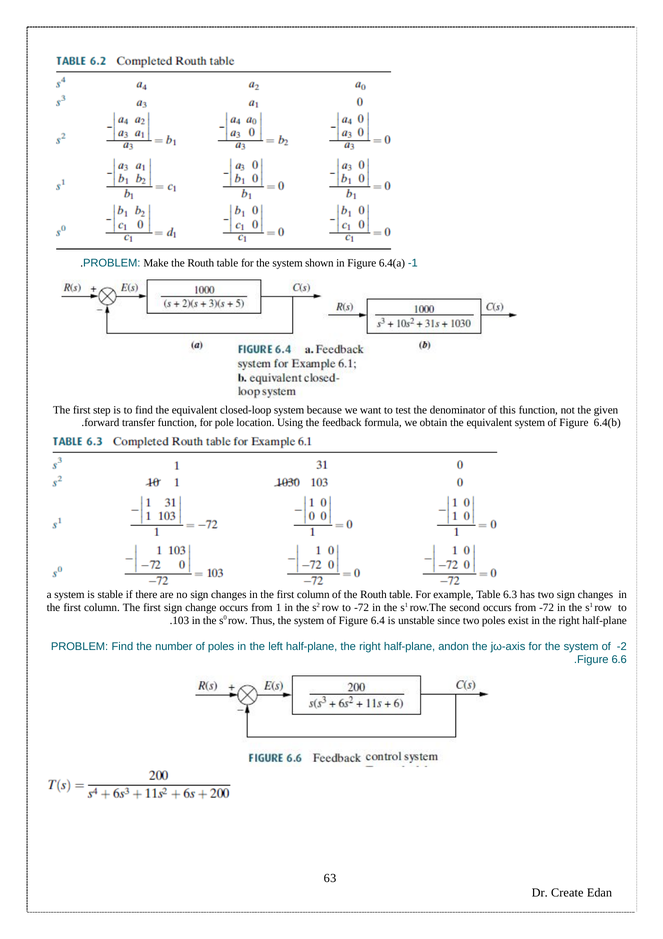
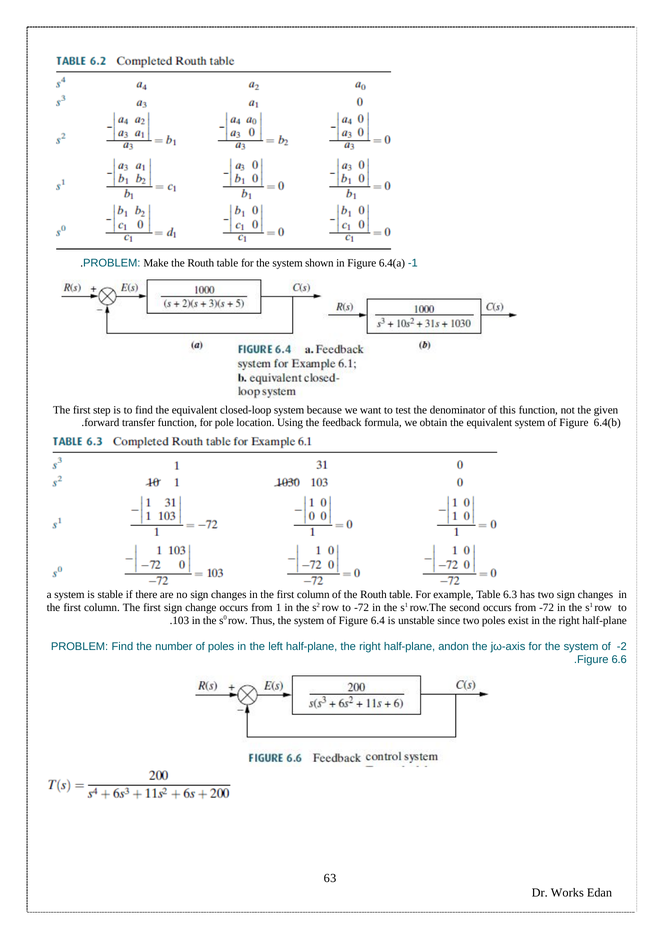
Create: Create -> Works (567, 892)
